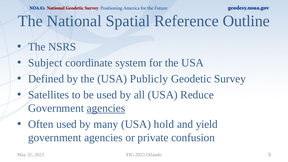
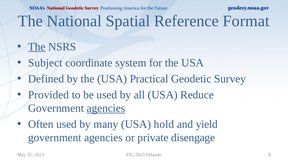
Outline: Outline -> Format (246, 21)
The underline: none -> present (37, 47)
Publicly: Publicly -> Practical (149, 79)
Satellites: Satellites -> Provided (49, 95)
confusion: confusion -> disengage (193, 138)
